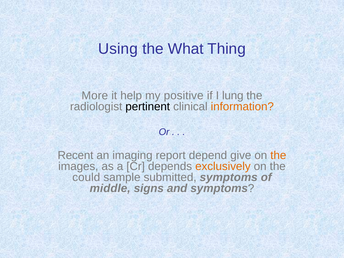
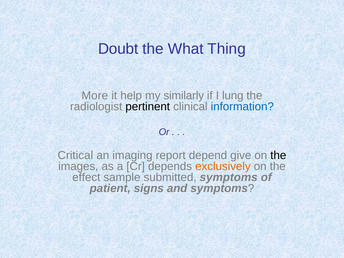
Using: Using -> Doubt (118, 49)
positive: positive -> similarly (184, 96)
information colour: orange -> blue (242, 107)
Recent: Recent -> Critical (75, 155)
the colour: orange -> black (278, 155)
could: could -> effect (86, 177)
middle: middle -> patient (110, 188)
